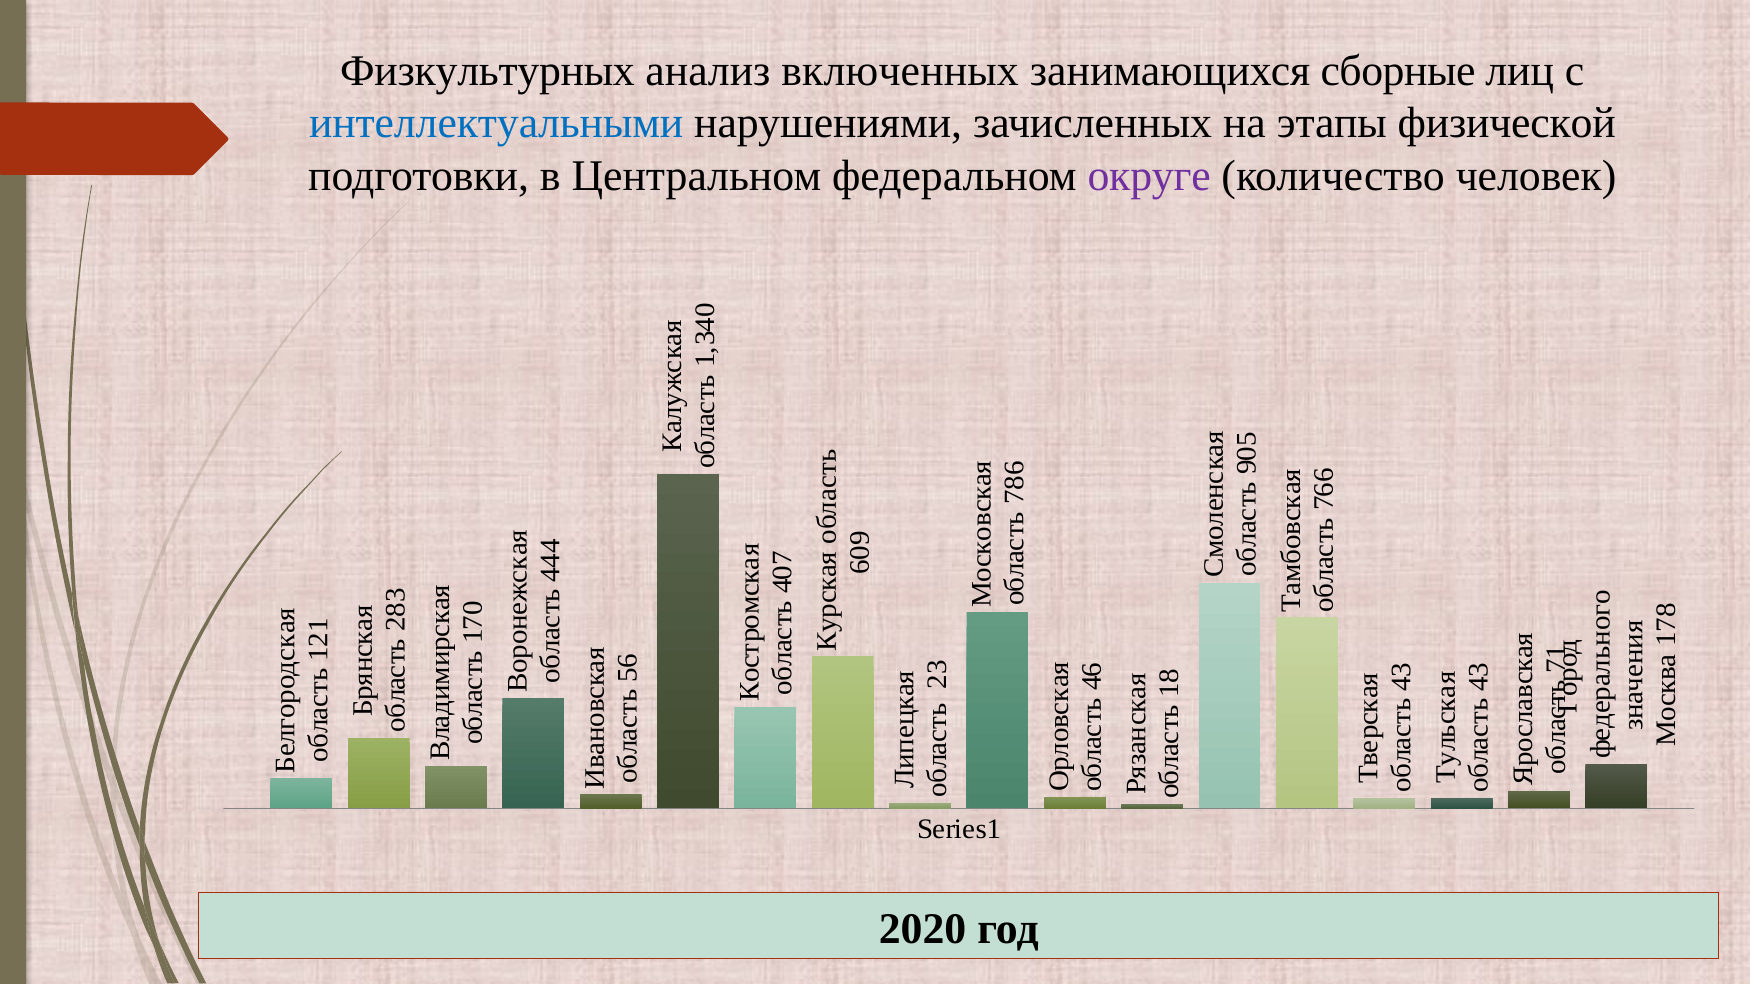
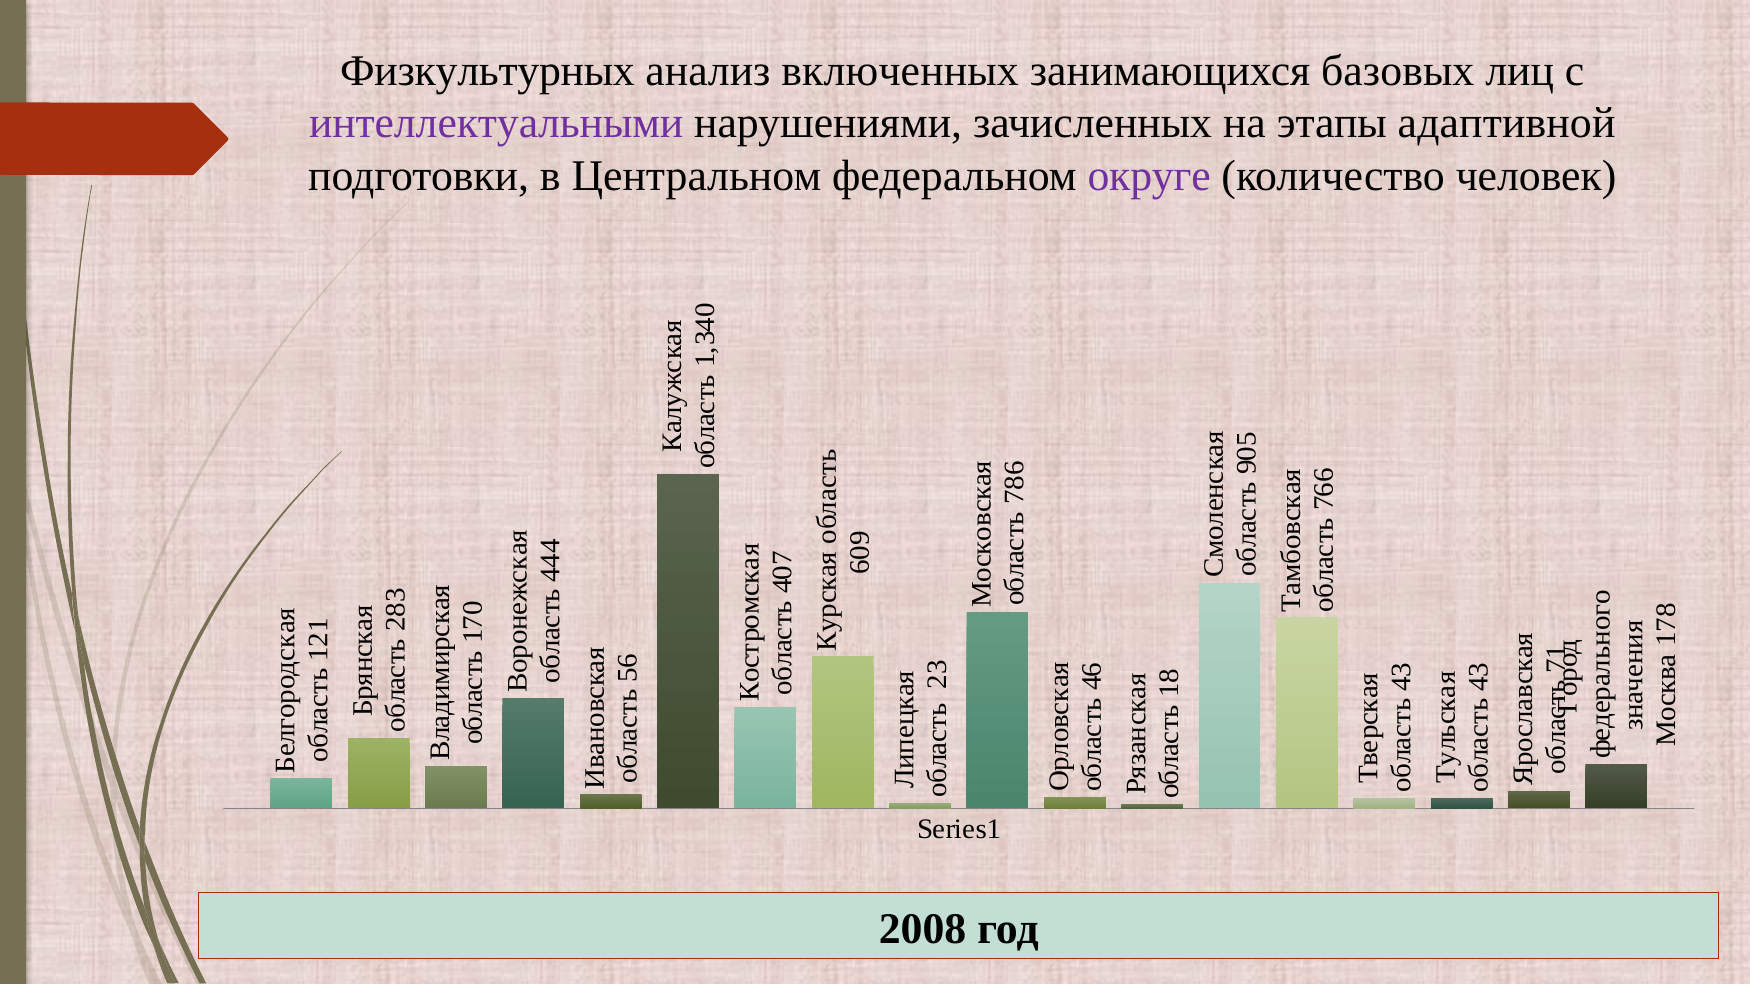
сборные: сборные -> базовых (1398, 71)
интеллектуальными colour: blue -> purple (496, 123)
физической: физической -> адаптивной (1507, 123)
2020: 2020 -> 2008 (923, 929)
